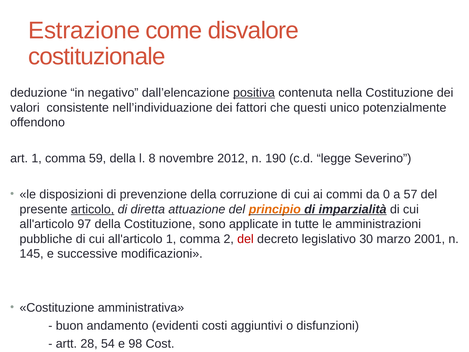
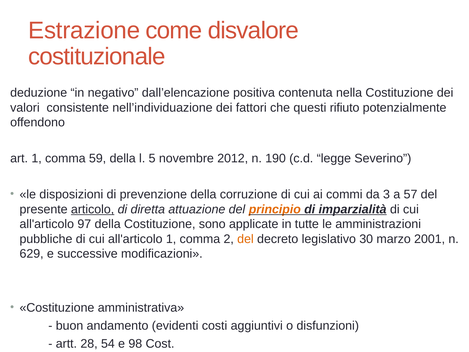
positiva underline: present -> none (254, 93)
unico: unico -> rifiuto (345, 108)
8: 8 -> 5 (152, 158)
0: 0 -> 3 (386, 194)
del colour: red -> orange (245, 239)
145: 145 -> 629 (32, 254)
